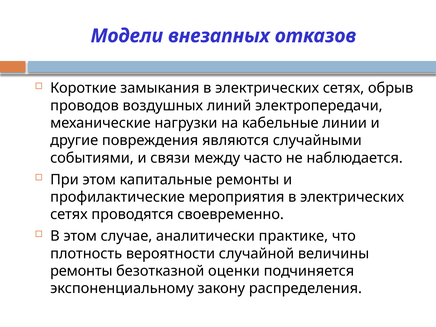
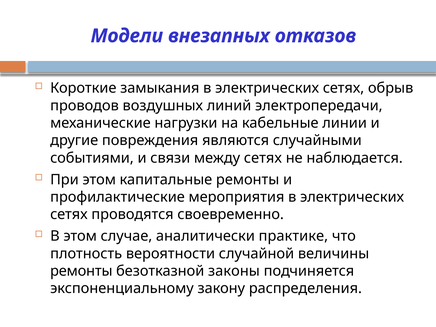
между часто: часто -> сетях (263, 158)
оценки: оценки -> законы (234, 271)
